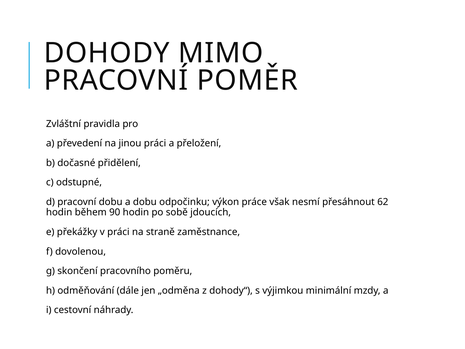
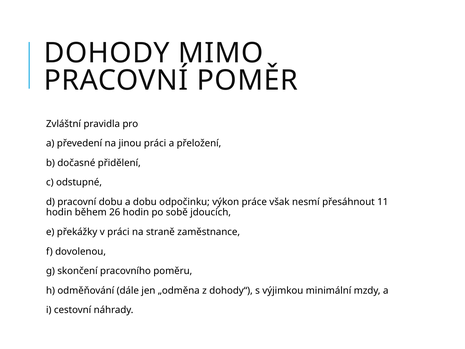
62: 62 -> 11 (383, 202)
90: 90 -> 26 (115, 212)
